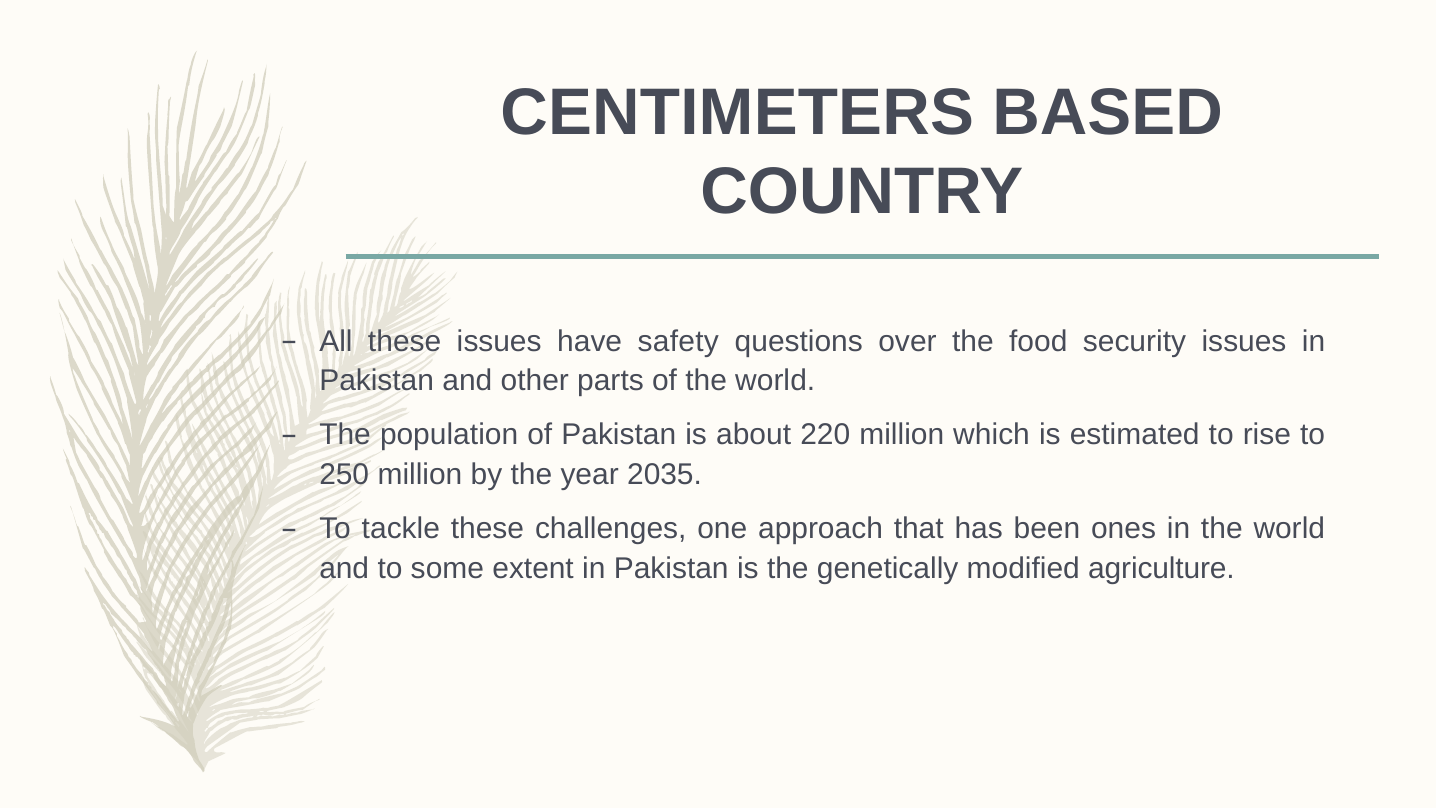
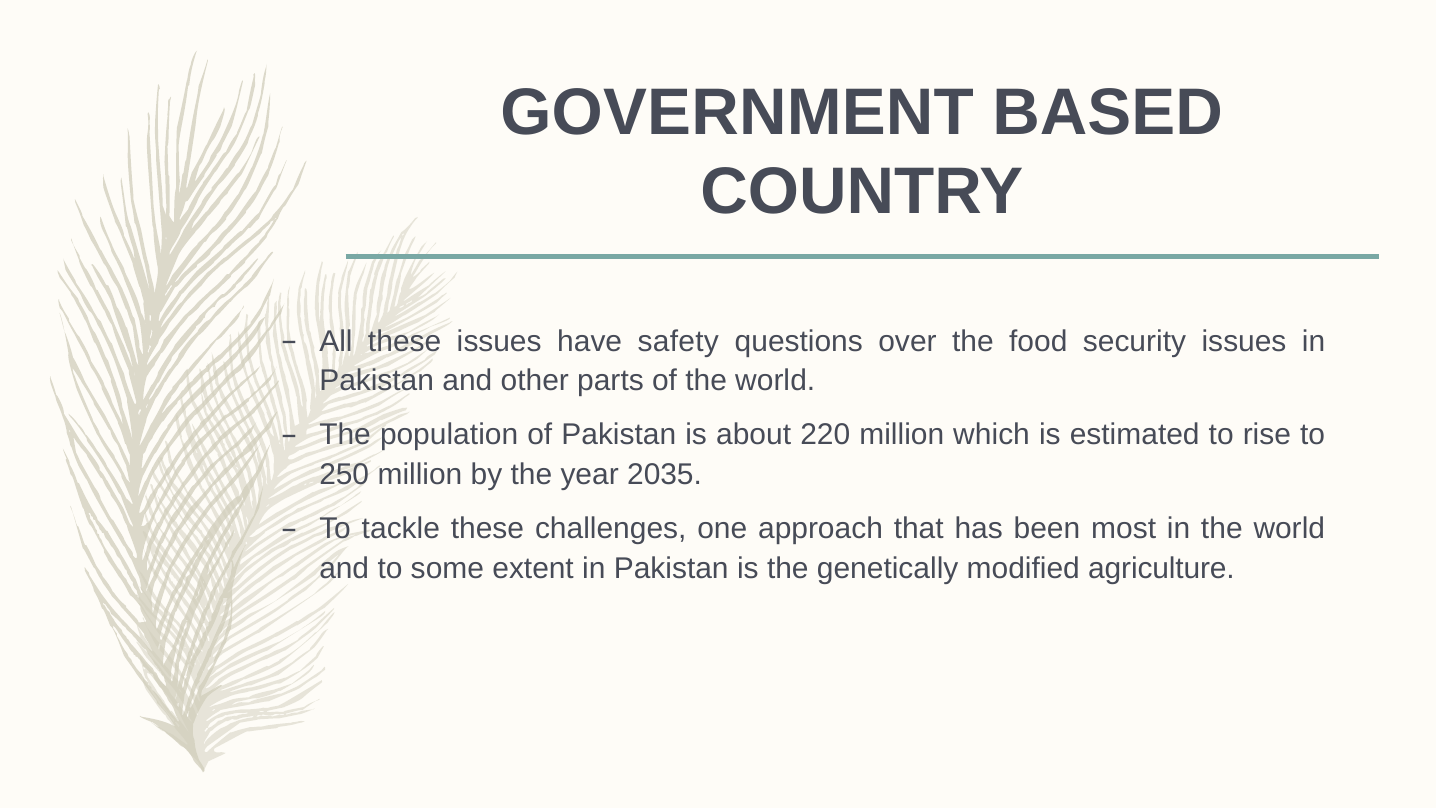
CENTIMETERS: CENTIMETERS -> GOVERNMENT (737, 113)
ones: ones -> most (1124, 528)
